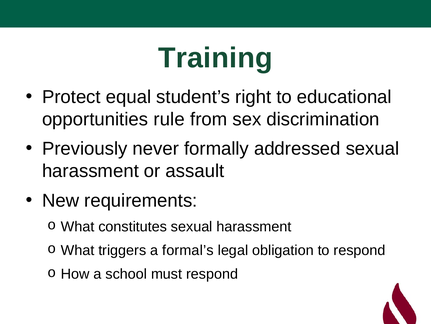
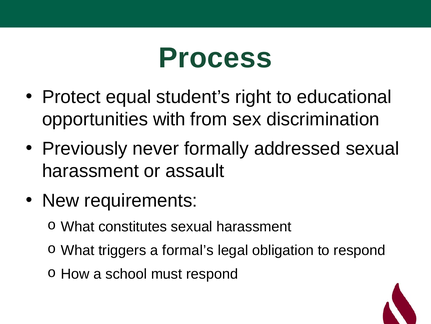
Training: Training -> Process (215, 58)
rule: rule -> with (169, 119)
